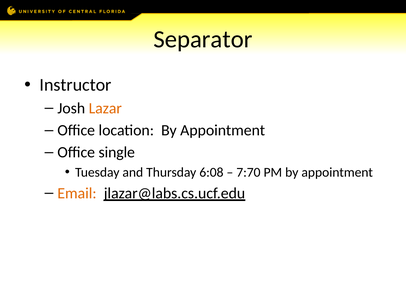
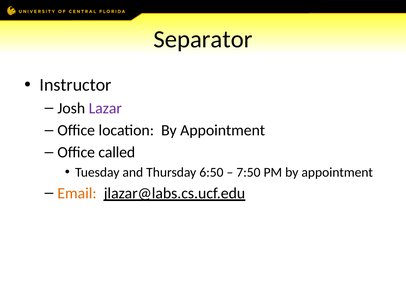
Lazar colour: orange -> purple (105, 108)
single: single -> called (117, 153)
6:08: 6:08 -> 6:50 (211, 173)
7:70: 7:70 -> 7:50 (248, 173)
